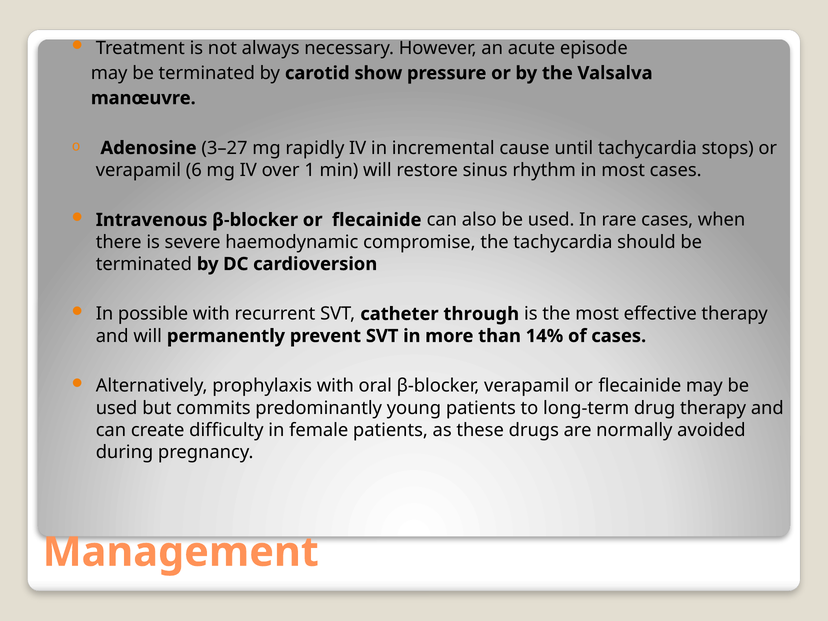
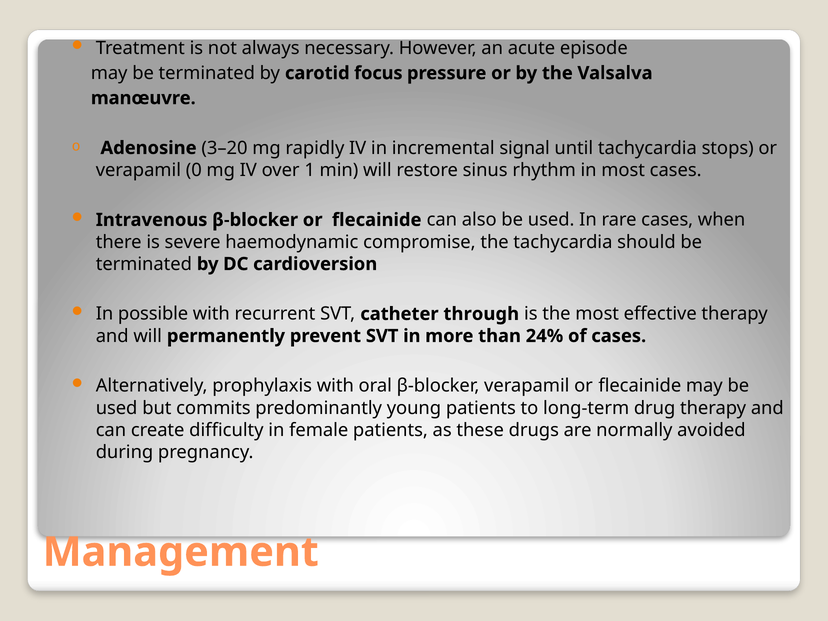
show: show -> focus (378, 73)
3–27: 3–27 -> 3–20 (225, 148)
cause: cause -> signal (525, 148)
6: 6 -> 0 (194, 170)
14%: 14% -> 24% (544, 336)
